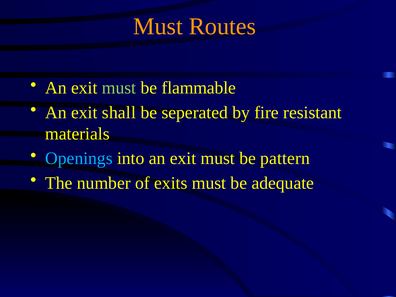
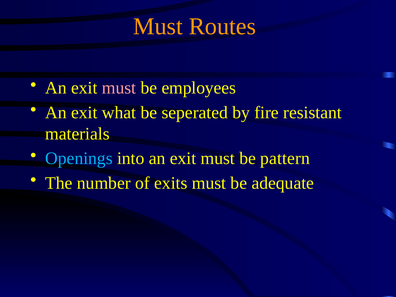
must colour: light green -> pink (119, 88)
flammable: flammable -> employees (199, 88)
shall: shall -> what (119, 113)
